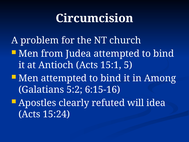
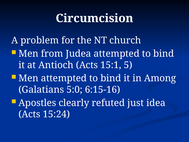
5:2: 5:2 -> 5:0 (74, 89)
will: will -> just (136, 103)
